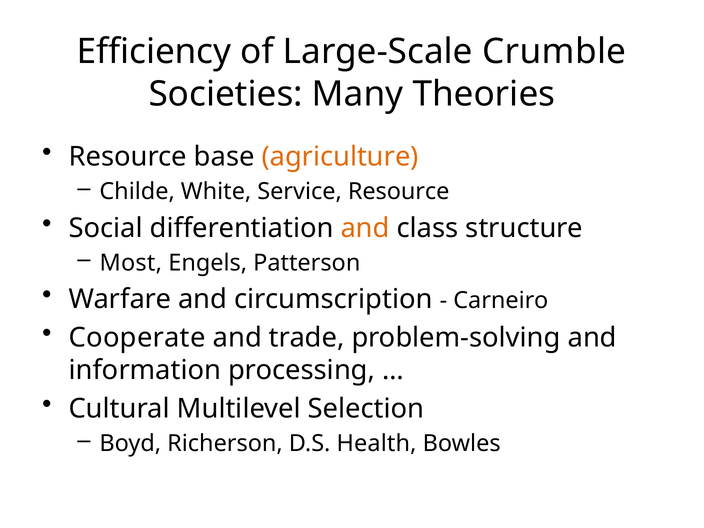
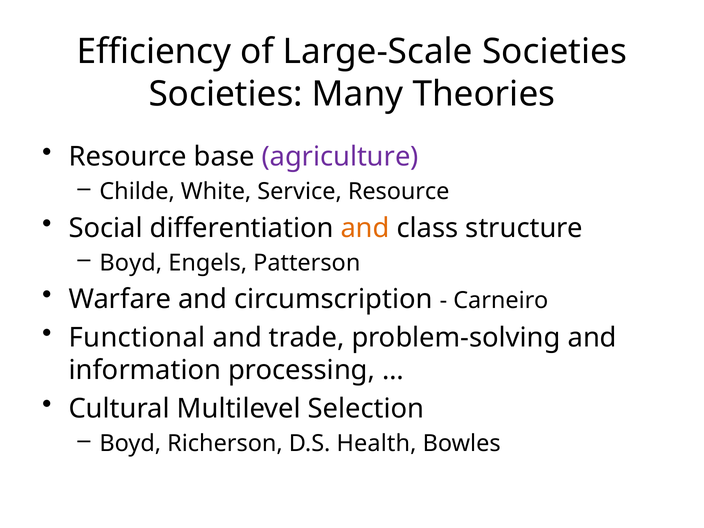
Large-Scale Crumble: Crumble -> Societies (554, 52)
agriculture colour: orange -> purple (340, 157)
Most: Most -> Boyd (131, 263)
Cooperate: Cooperate -> Functional (137, 338)
